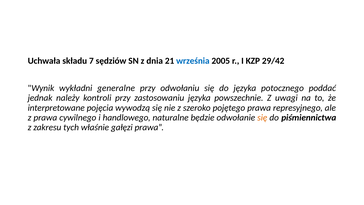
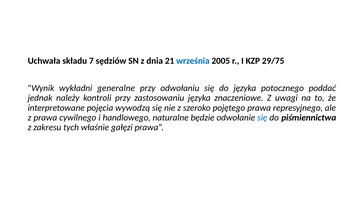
29/42: 29/42 -> 29/75 (273, 61)
powszechnie: powszechnie -> znaczeniowe (239, 98)
się colour: orange -> blue (262, 117)
